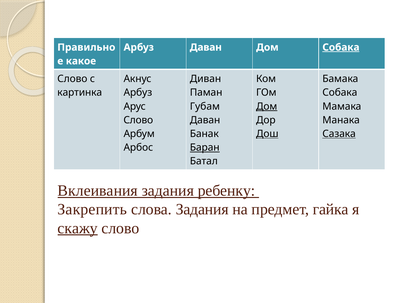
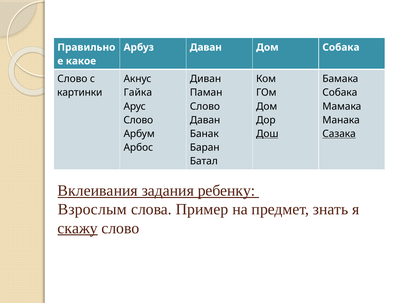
Собака underline: present -> none (341, 47)
картинка: картинка -> картинки (80, 93)
Арбуз: Арбуз -> Гайка (138, 93)
Губам: Губам -> Слово (205, 106)
Дом underline: present -> none (267, 106)
Баран underline: present -> none (205, 148)
Закрепить: Закрепить -> Взрослым (92, 209)
слова Задания: Задания -> Пример (202, 209)
гайка: гайка -> знать (331, 209)
